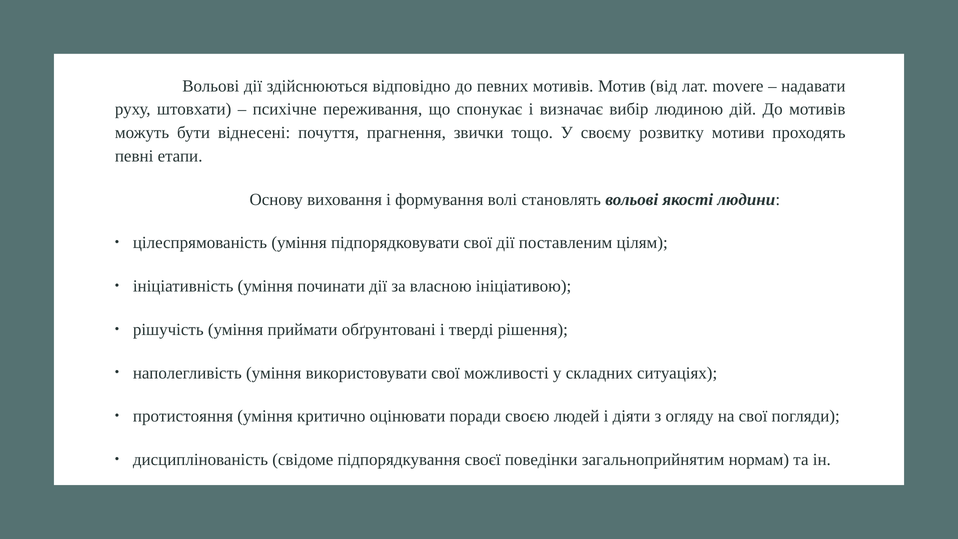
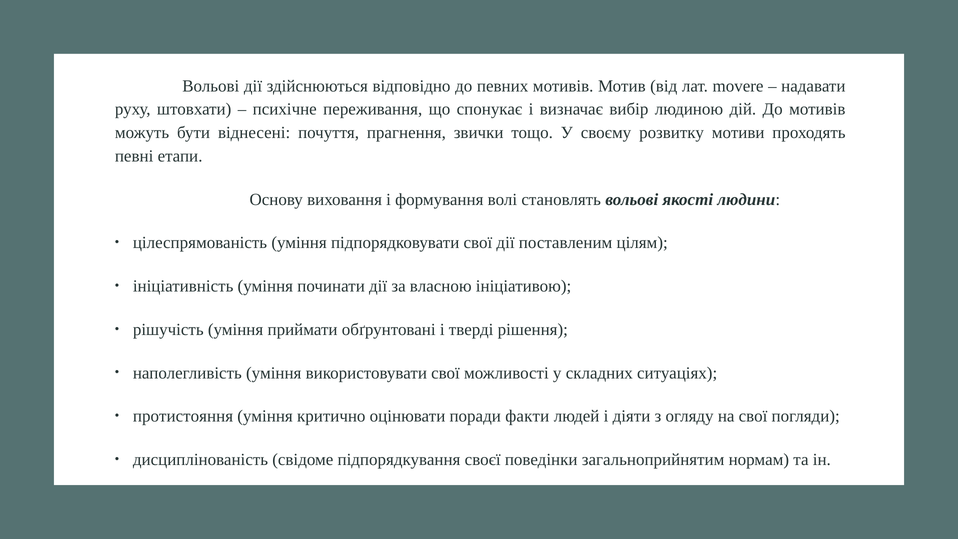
своєю: своєю -> факти (527, 416)
